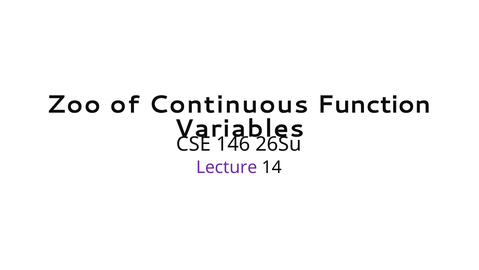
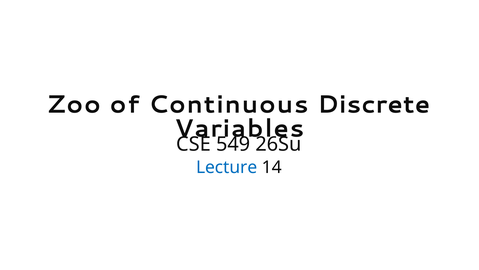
Function: Function -> Discrete (374, 104)
146: 146 -> 549 (233, 144)
Lecture colour: purple -> blue (227, 167)
